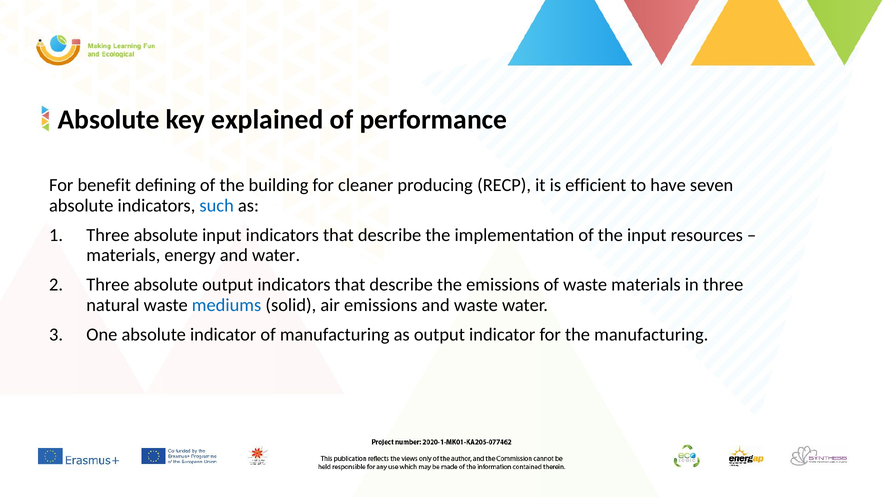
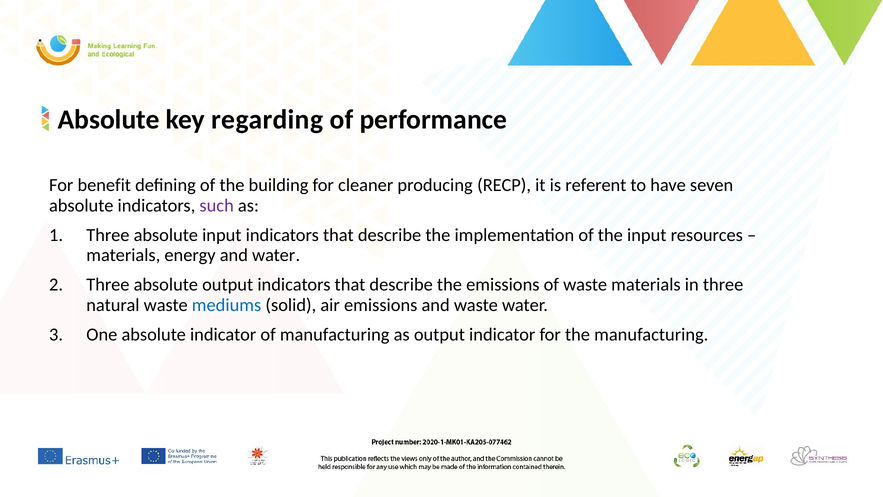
explained: explained -> regarding (267, 120)
efficient: efficient -> referent (596, 185)
such colour: blue -> purple (217, 205)
